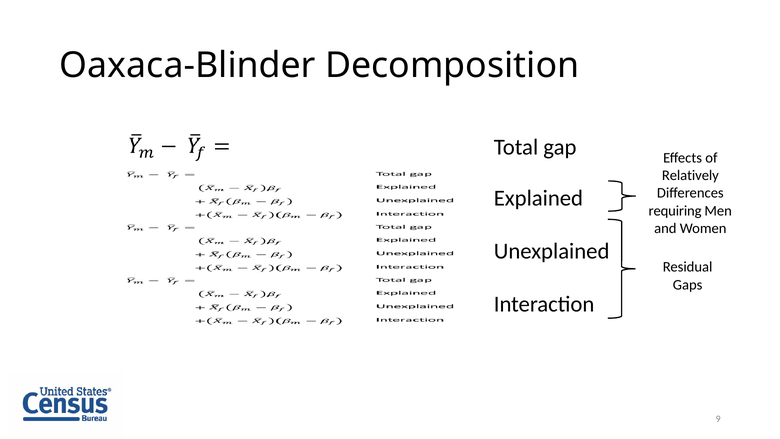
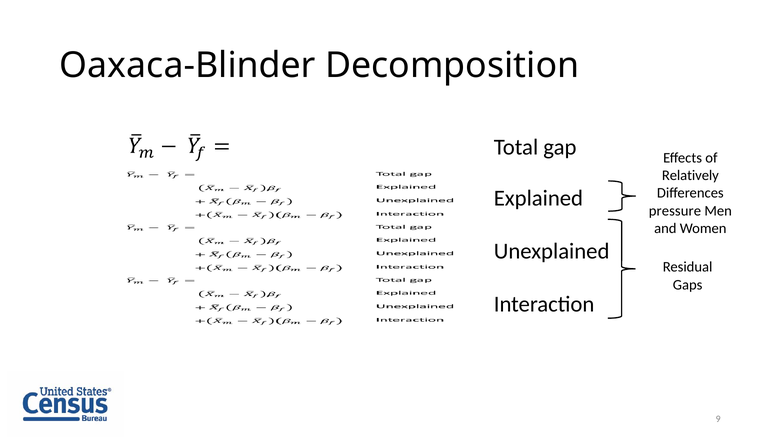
requiring: requiring -> pressure (675, 211)
